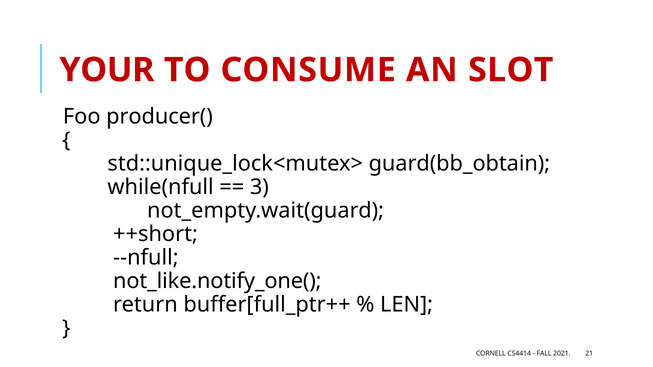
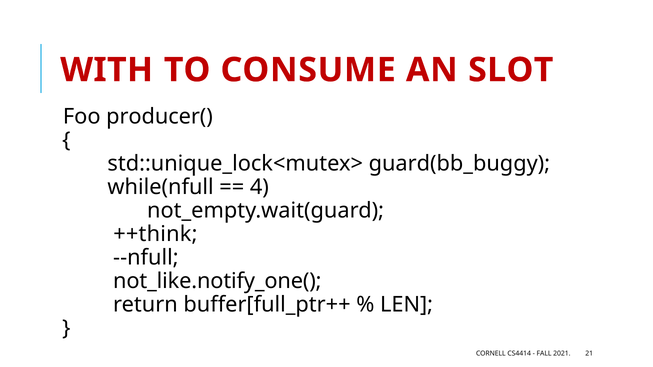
YOUR: YOUR -> WITH (107, 70)
guard(bb_obtain: guard(bb_obtain -> guard(bb_buggy (459, 164)
3: 3 -> 4 (259, 187)
++short: ++short -> ++think (155, 234)
